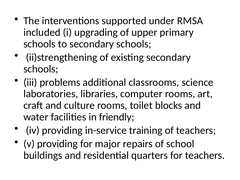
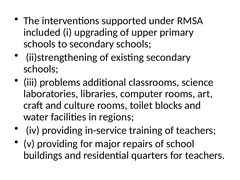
friendly: friendly -> regions (117, 117)
